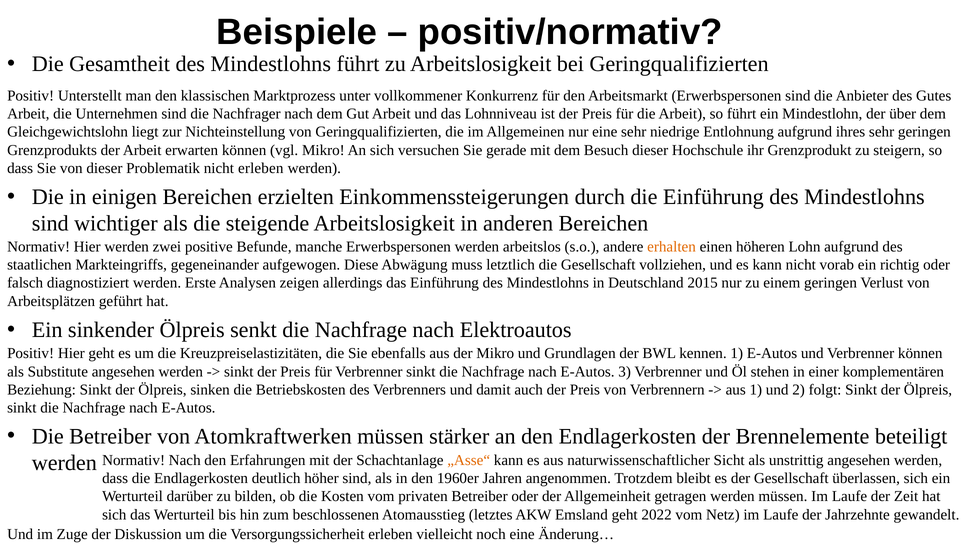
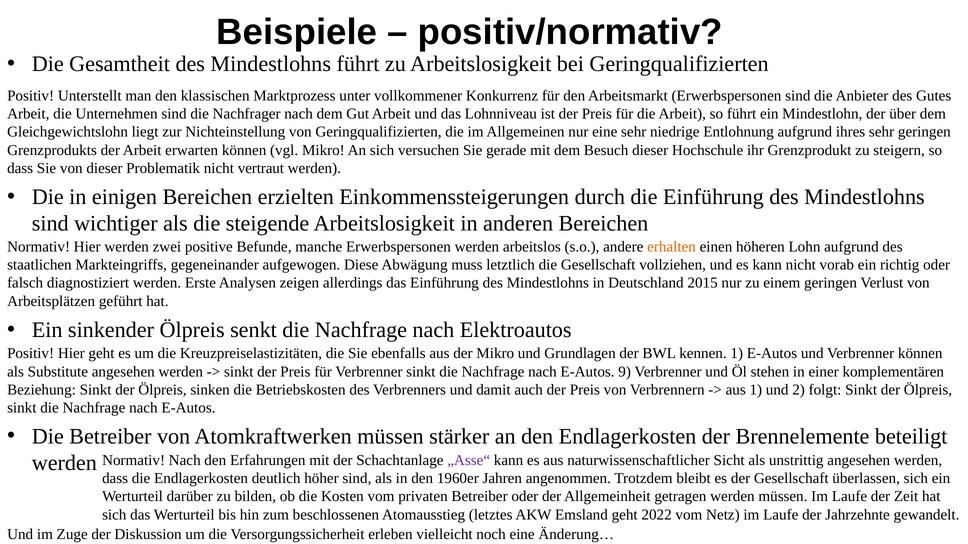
nicht erleben: erleben -> vertraut (261, 168)
3: 3 -> 9 (625, 372)
„Asse“ colour: orange -> purple (469, 461)
